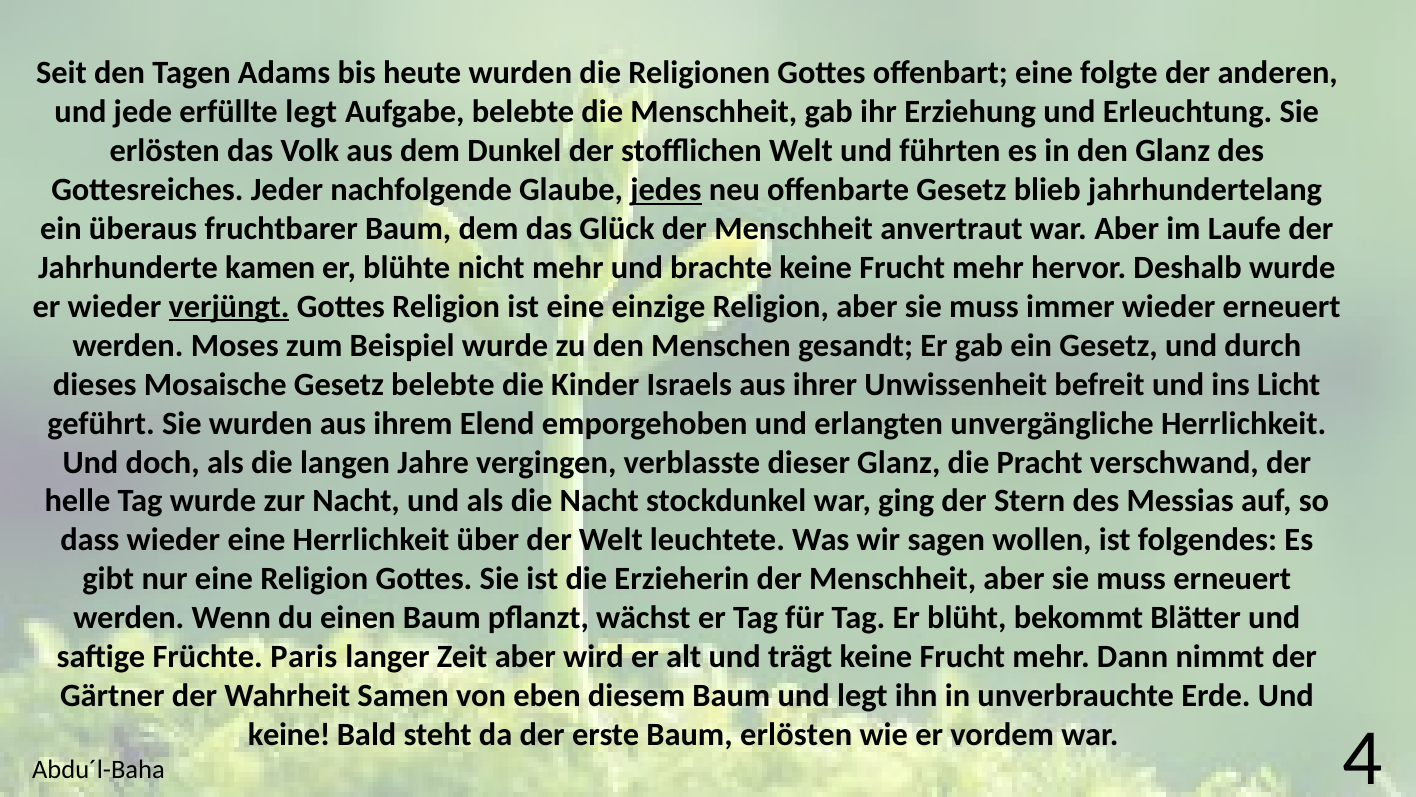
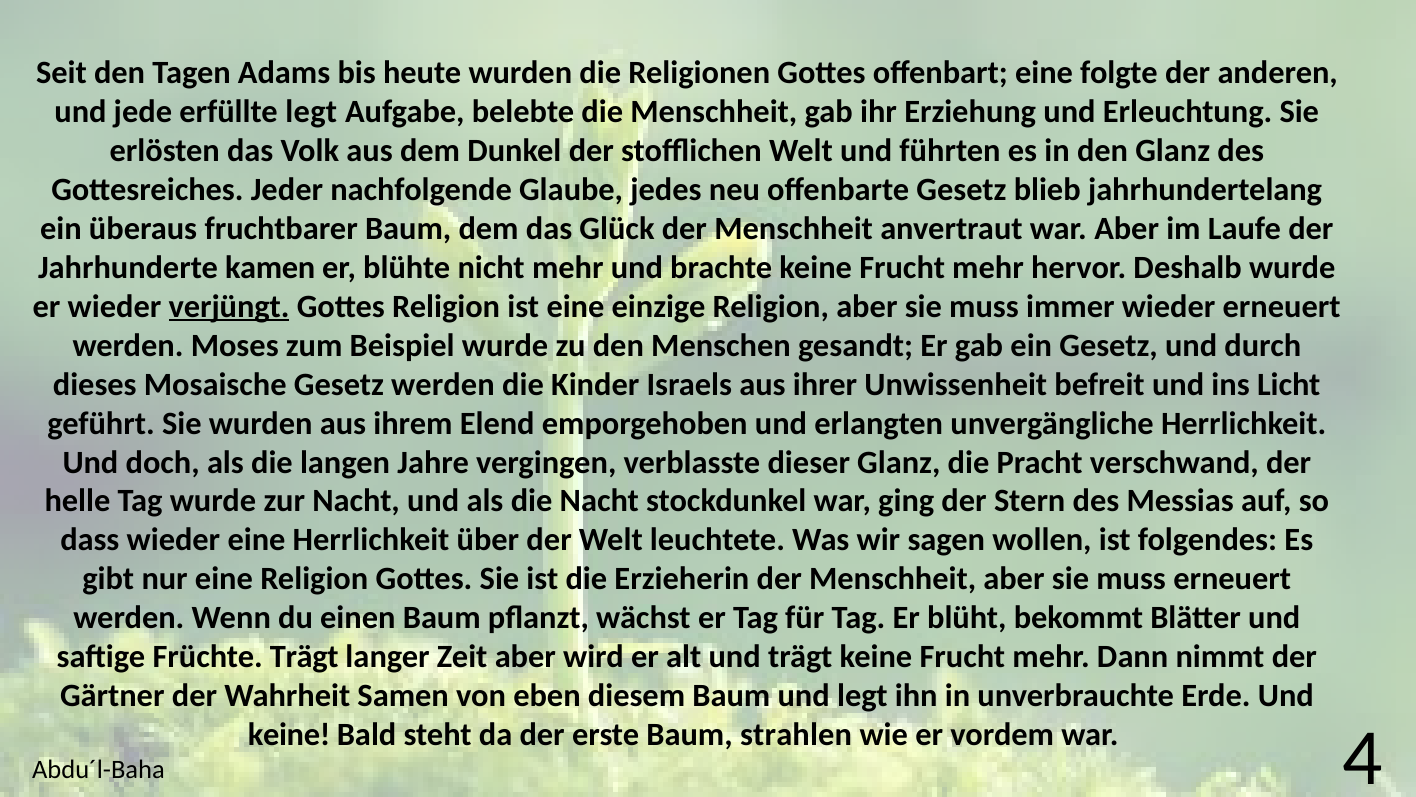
jedes underline: present -> none (666, 190)
Gesetz belebte: belebte -> werden (443, 384)
Früchte Paris: Paris -> Trägt (304, 657)
Baum erlösten: erlösten -> strahlen (796, 734)
